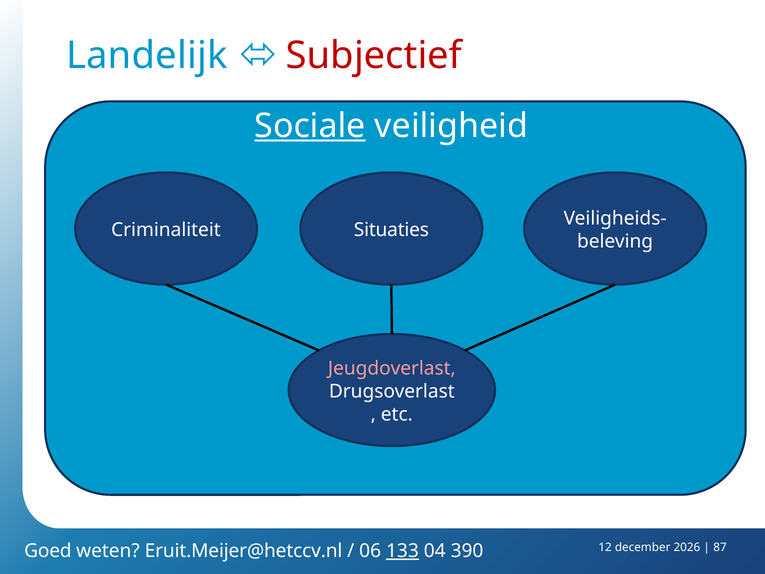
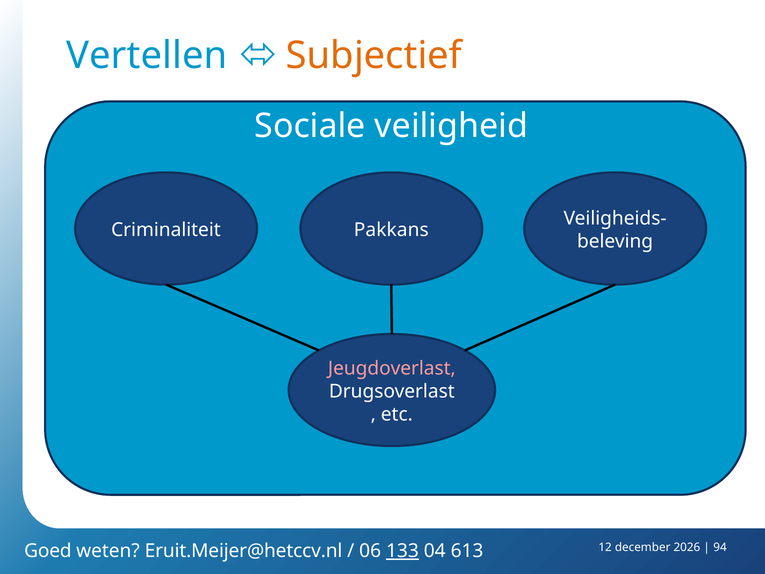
Landelijk: Landelijk -> Vertellen (147, 56)
Subjectief colour: red -> orange (374, 56)
Sociale underline: present -> none (310, 126)
Situaties: Situaties -> Pakkans (391, 230)
87: 87 -> 94 (720, 547)
390: 390 -> 613 (467, 551)
